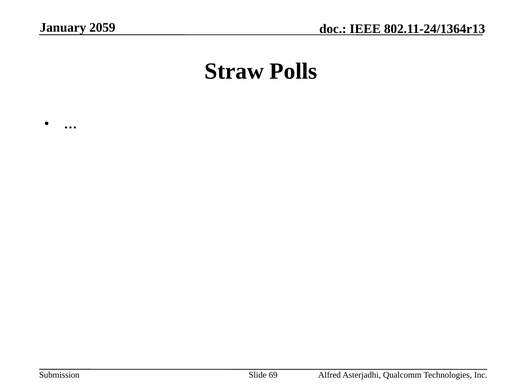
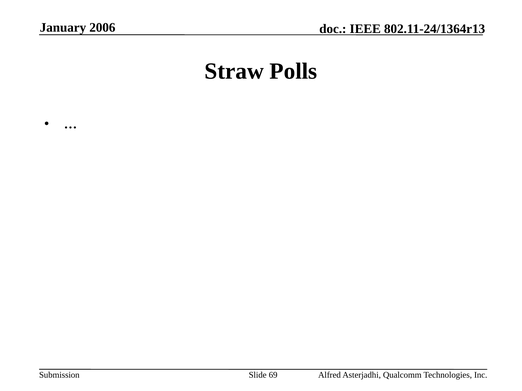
2059: 2059 -> 2006 (102, 28)
